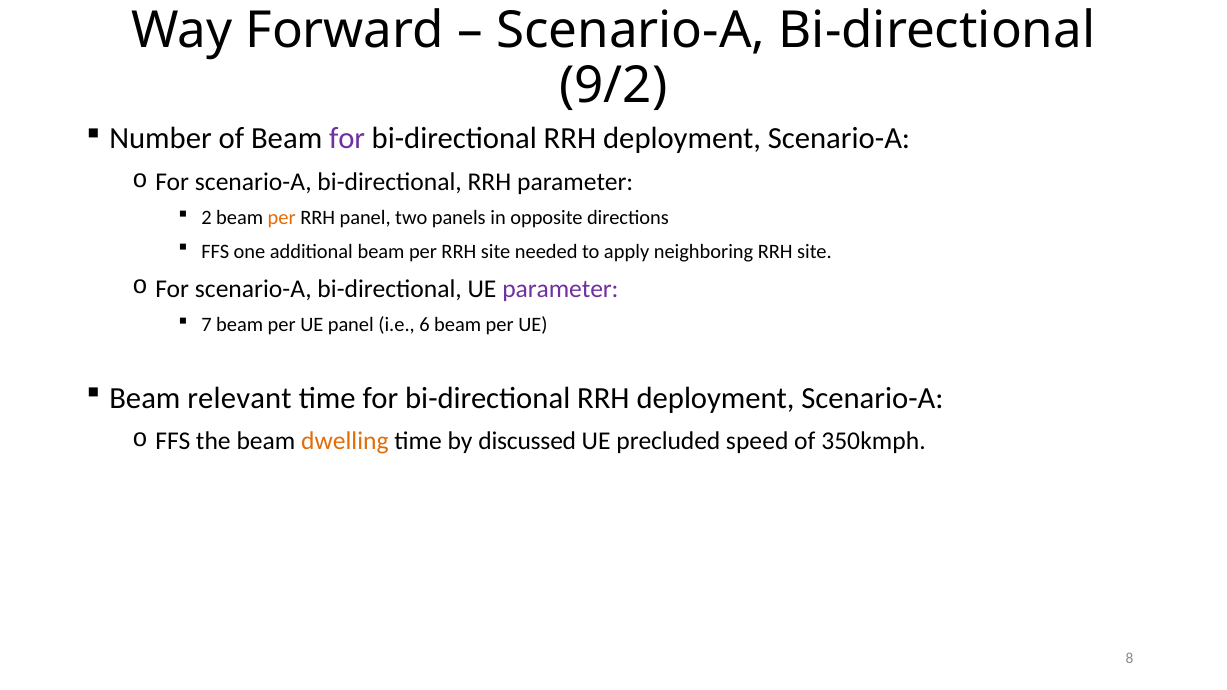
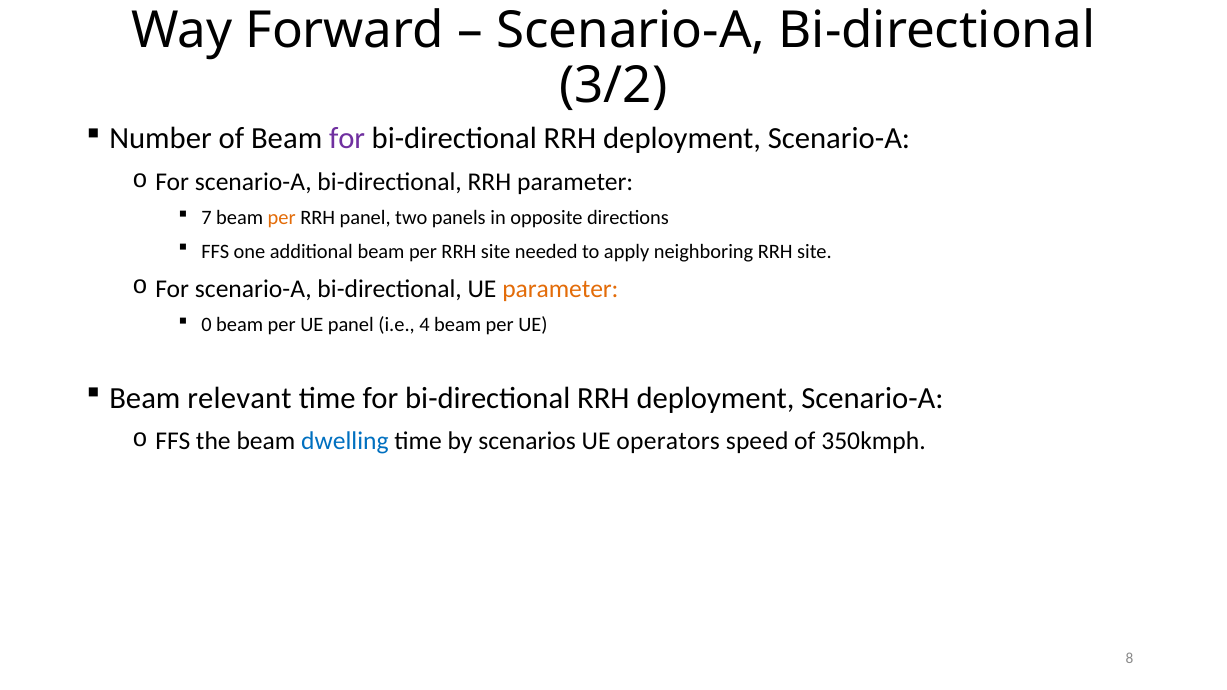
9/2: 9/2 -> 3/2 (613, 85)
2: 2 -> 7 (207, 218)
parameter colour: purple -> orange (560, 289)
7: 7 -> 0 (207, 325)
6: 6 -> 4 (425, 325)
dwelling colour: orange -> blue (345, 442)
discussed: discussed -> scenarios (527, 442)
precluded: precluded -> operators (668, 442)
